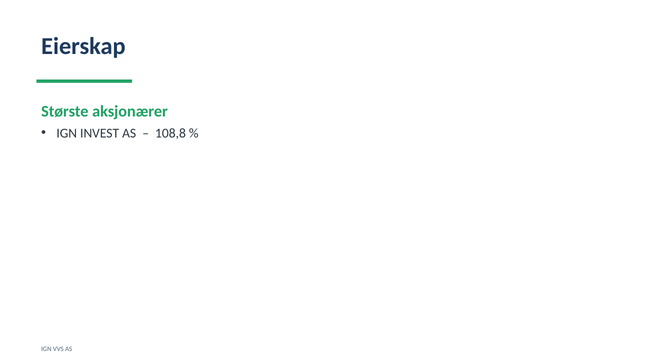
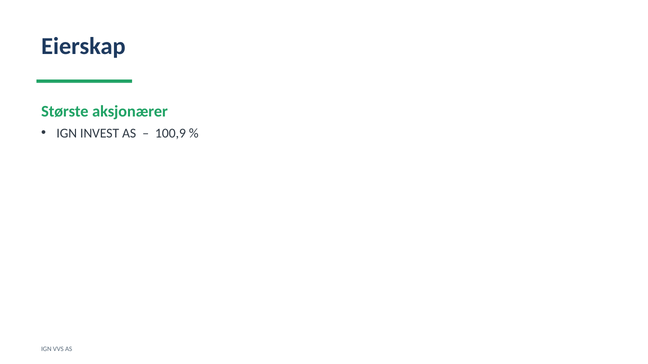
108,8: 108,8 -> 100,9 (170, 133)
